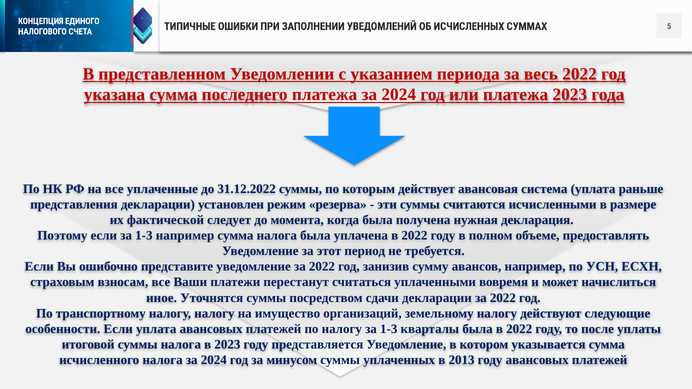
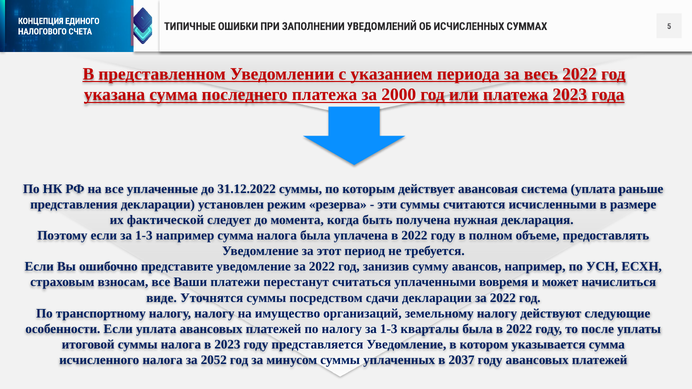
платежа за 2024: 2024 -> 2000 (399, 95)
когда была: была -> быть (377, 220)
иное: иное -> виде (162, 298)
налога за 2024: 2024 -> 2052 (214, 360)
2013: 2013 -> 2037 (462, 360)
